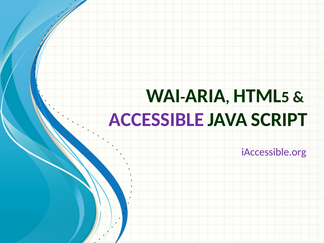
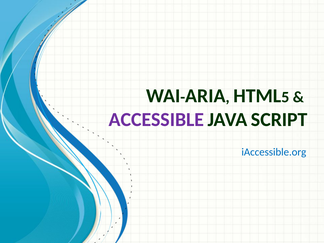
iAccessible.org colour: purple -> blue (274, 152)
